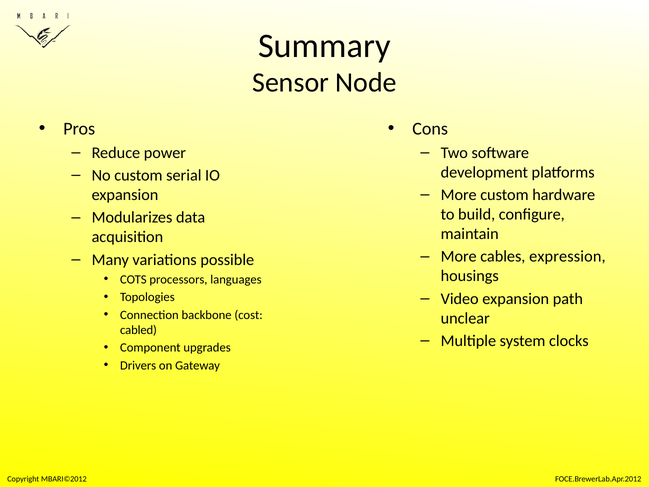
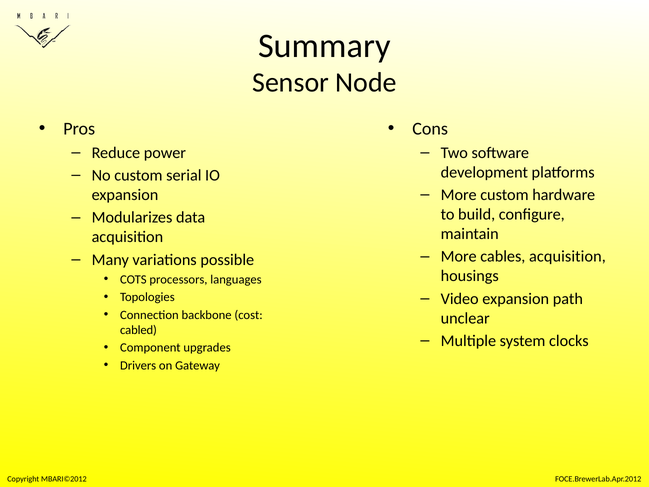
cables expression: expression -> acquisition (567, 256)
